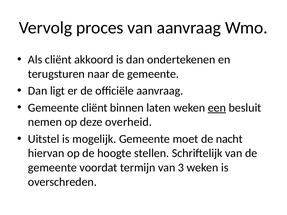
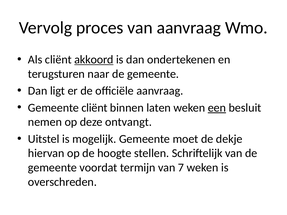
akkoord underline: none -> present (94, 60)
overheid: overheid -> ontvangt (129, 122)
nacht: nacht -> dekje (229, 139)
3: 3 -> 7 (181, 168)
